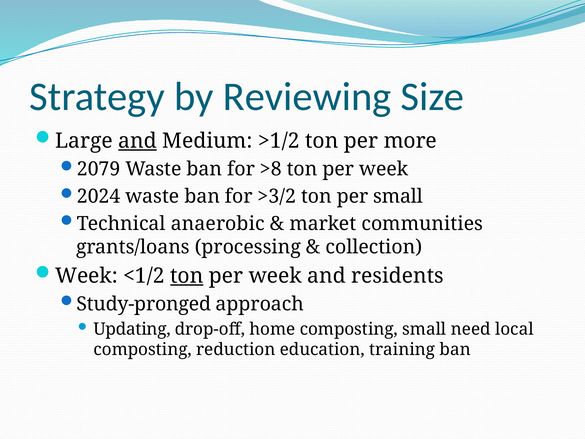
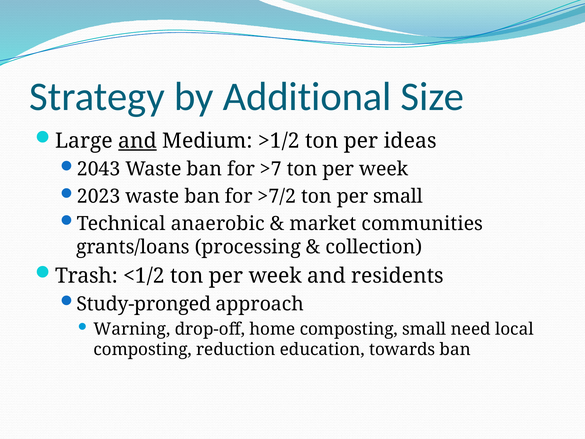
Reviewing: Reviewing -> Additional (307, 97)
more: more -> ideas (410, 141)
2079: 2079 -> 2043 (99, 169)
>8: >8 -> >7 (271, 169)
2024: 2024 -> 2023 (99, 196)
>3/2: >3/2 -> >7/2 (277, 196)
Week: Week -> Trash (86, 276)
ton underline: present -> none (187, 276)
Updating: Updating -> Warning (132, 329)
training: training -> towards (402, 349)
